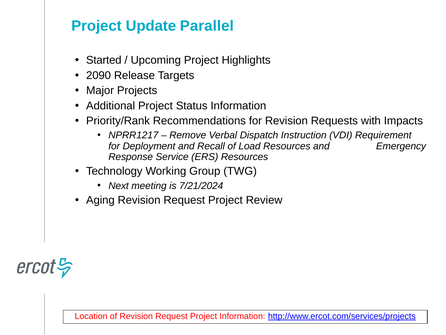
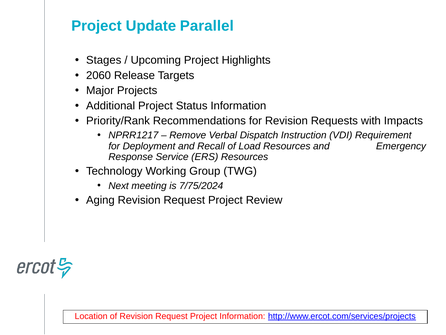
Started: Started -> Stages (104, 60)
2090: 2090 -> 2060 (99, 75)
7/21/2024: 7/21/2024 -> 7/75/2024 (201, 185)
